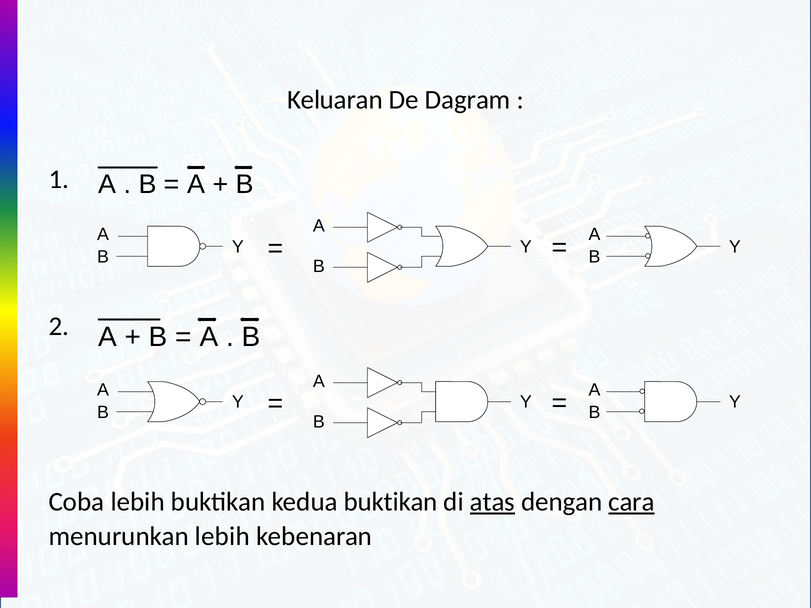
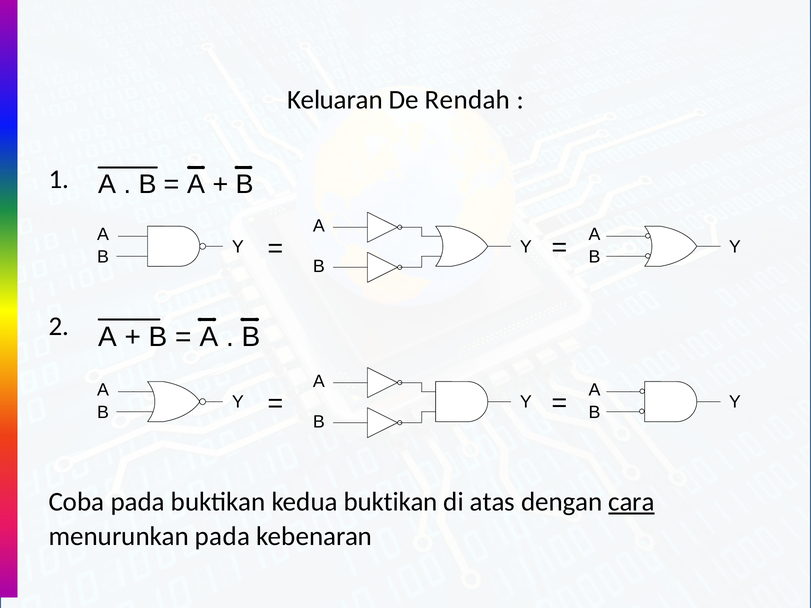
Dagram: Dagram -> Rendah (467, 100)
Coba lebih: lebih -> pada (138, 502)
atas underline: present -> none (492, 502)
menurunkan lebih: lebih -> pada (222, 537)
